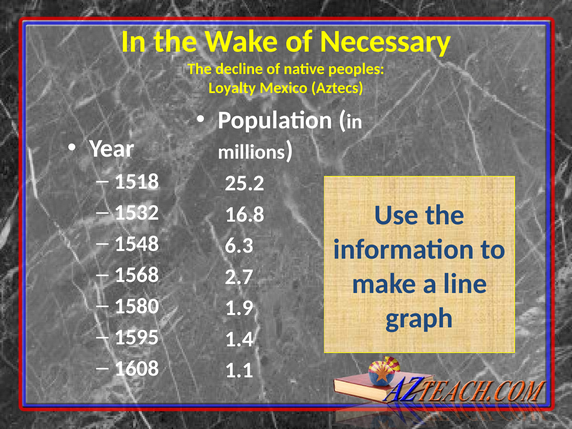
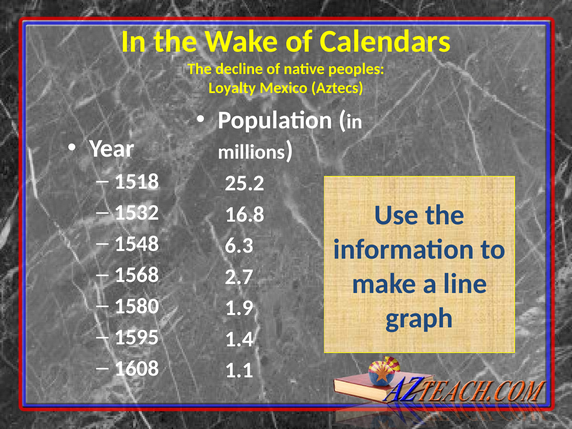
Necessary: Necessary -> Calendars (385, 41)
